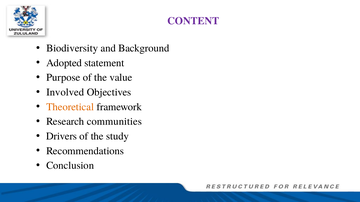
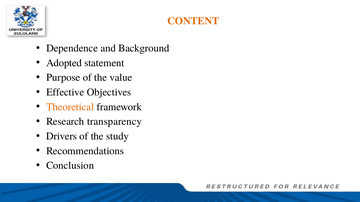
CONTENT colour: purple -> orange (193, 21)
Biodiversity: Biodiversity -> Dependence (72, 48)
Involved: Involved -> Effective (65, 92)
communities: communities -> transparency (114, 122)
